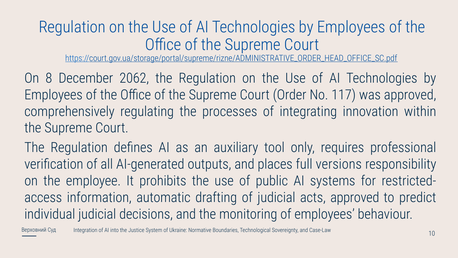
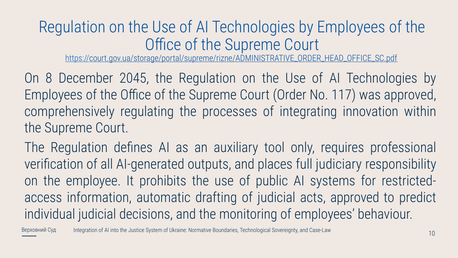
2062: 2062 -> 2045 (134, 78)
versions: versions -> judiciary (339, 164)
